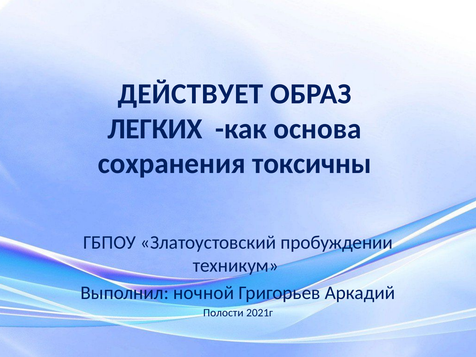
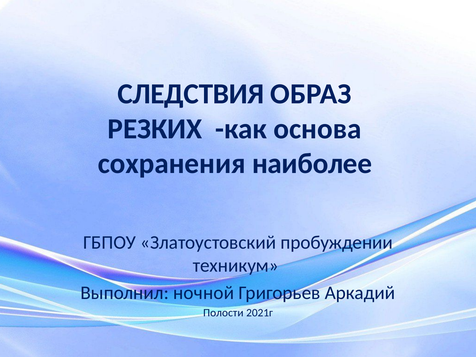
ДЕЙСТВУЕТ: ДЕЙСТВУЕТ -> СЛЕДСТВИЯ (191, 94)
ЛЕГКИХ: ЛЕГКИХ -> РЕЗКИХ (155, 129)
токсичны: токсичны -> наиболее (312, 164)
